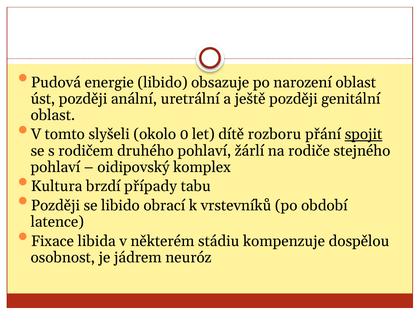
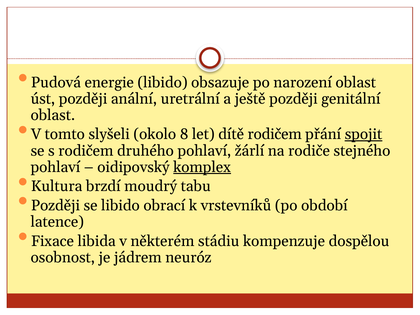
0: 0 -> 8 (184, 134)
dítě rozboru: rozboru -> rodičem (275, 134)
komplex underline: none -> present (202, 167)
případy: případy -> moudrý (151, 186)
